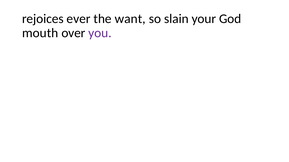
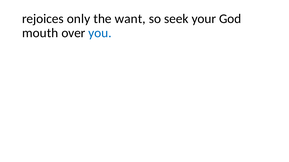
ever: ever -> only (79, 19)
slain: slain -> seek (176, 19)
you colour: purple -> blue (100, 33)
